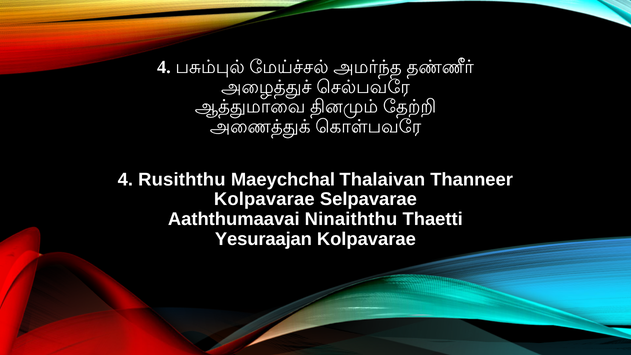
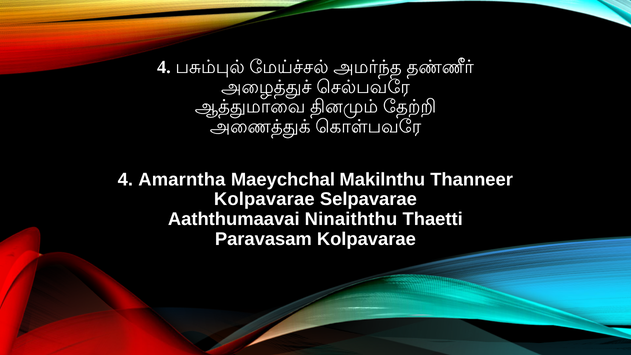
Rusiththu: Rusiththu -> Amarntha (182, 180)
Thalaivan: Thalaivan -> Makilnthu (382, 180)
Yesuraajan: Yesuraajan -> Paravasam (263, 239)
